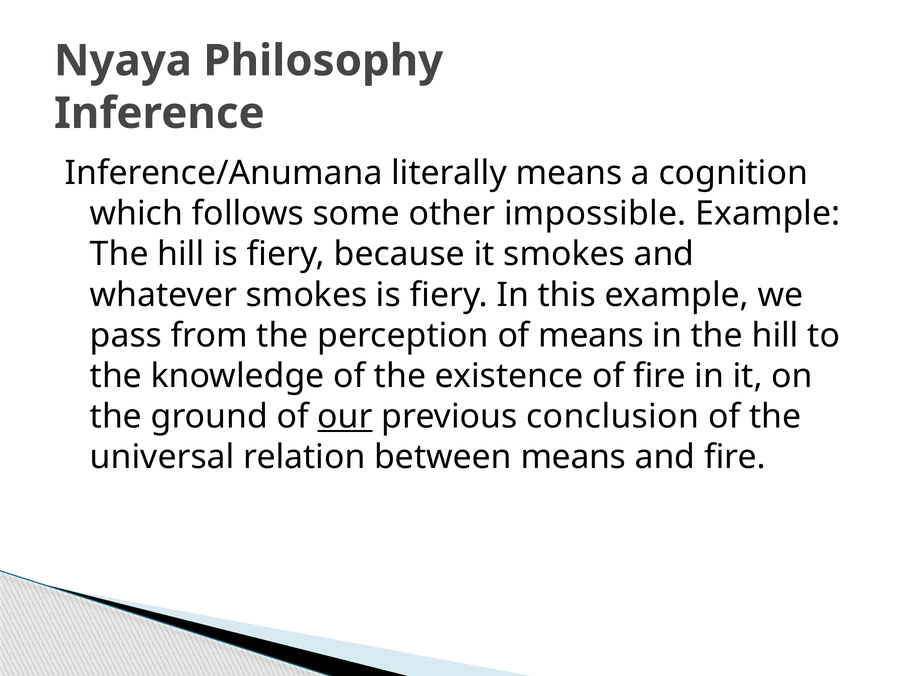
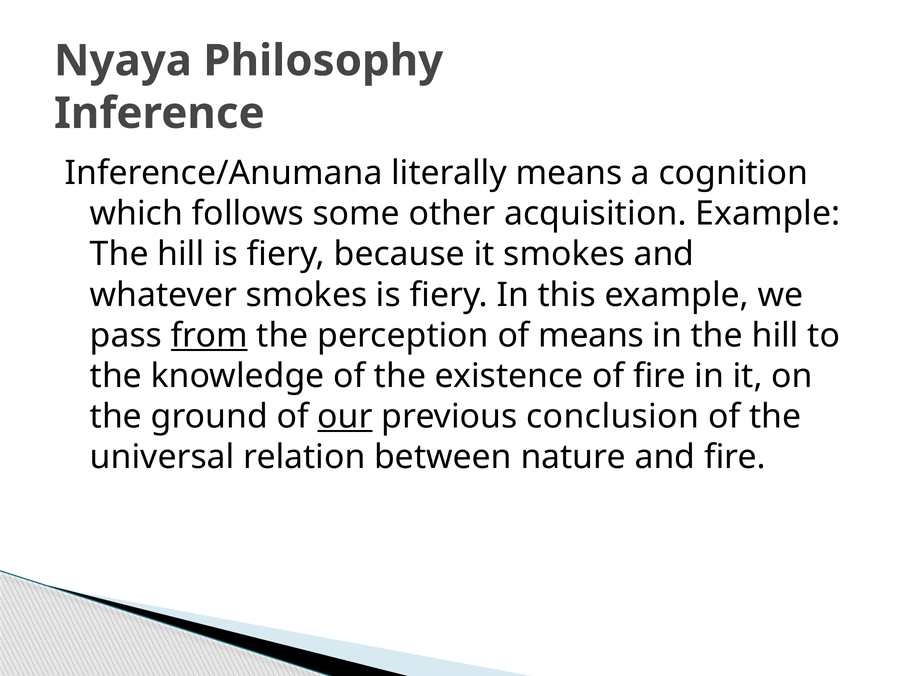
impossible: impossible -> acquisition (595, 214)
from underline: none -> present (209, 335)
between means: means -> nature (573, 457)
